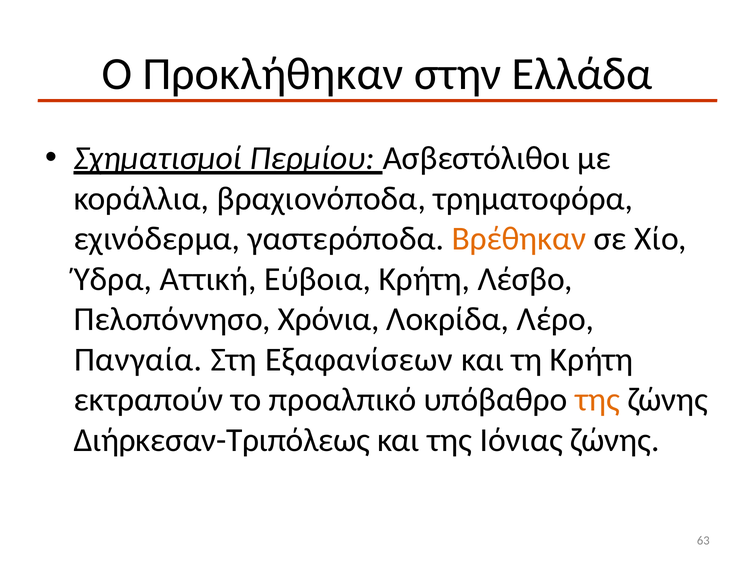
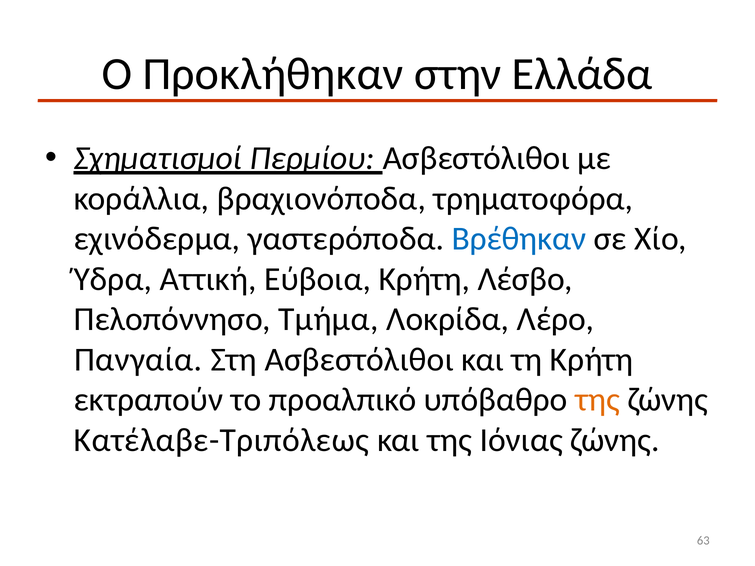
Βρέθηκαν colour: orange -> blue (519, 239)
Χρόνια: Χρόνια -> Τμήμα (328, 319)
Στη Εξαφανίσεων: Εξαφανίσεων -> Ασβεστόλιθοι (359, 360)
Διήρκεσαν-Τριπόλεως: Διήρκεσαν-Τριπόλεως -> Κατέλαβε-Τριπόλεως (221, 440)
